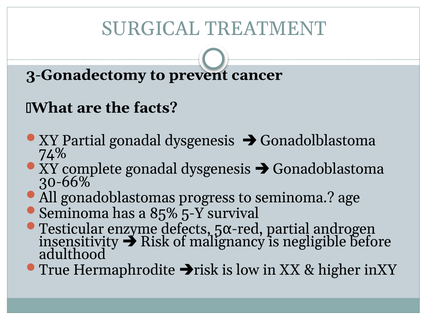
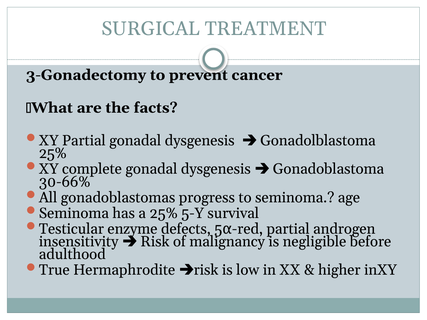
74%: 74% -> 25% (53, 153)
a 85%: 85% -> 25% (164, 213)
